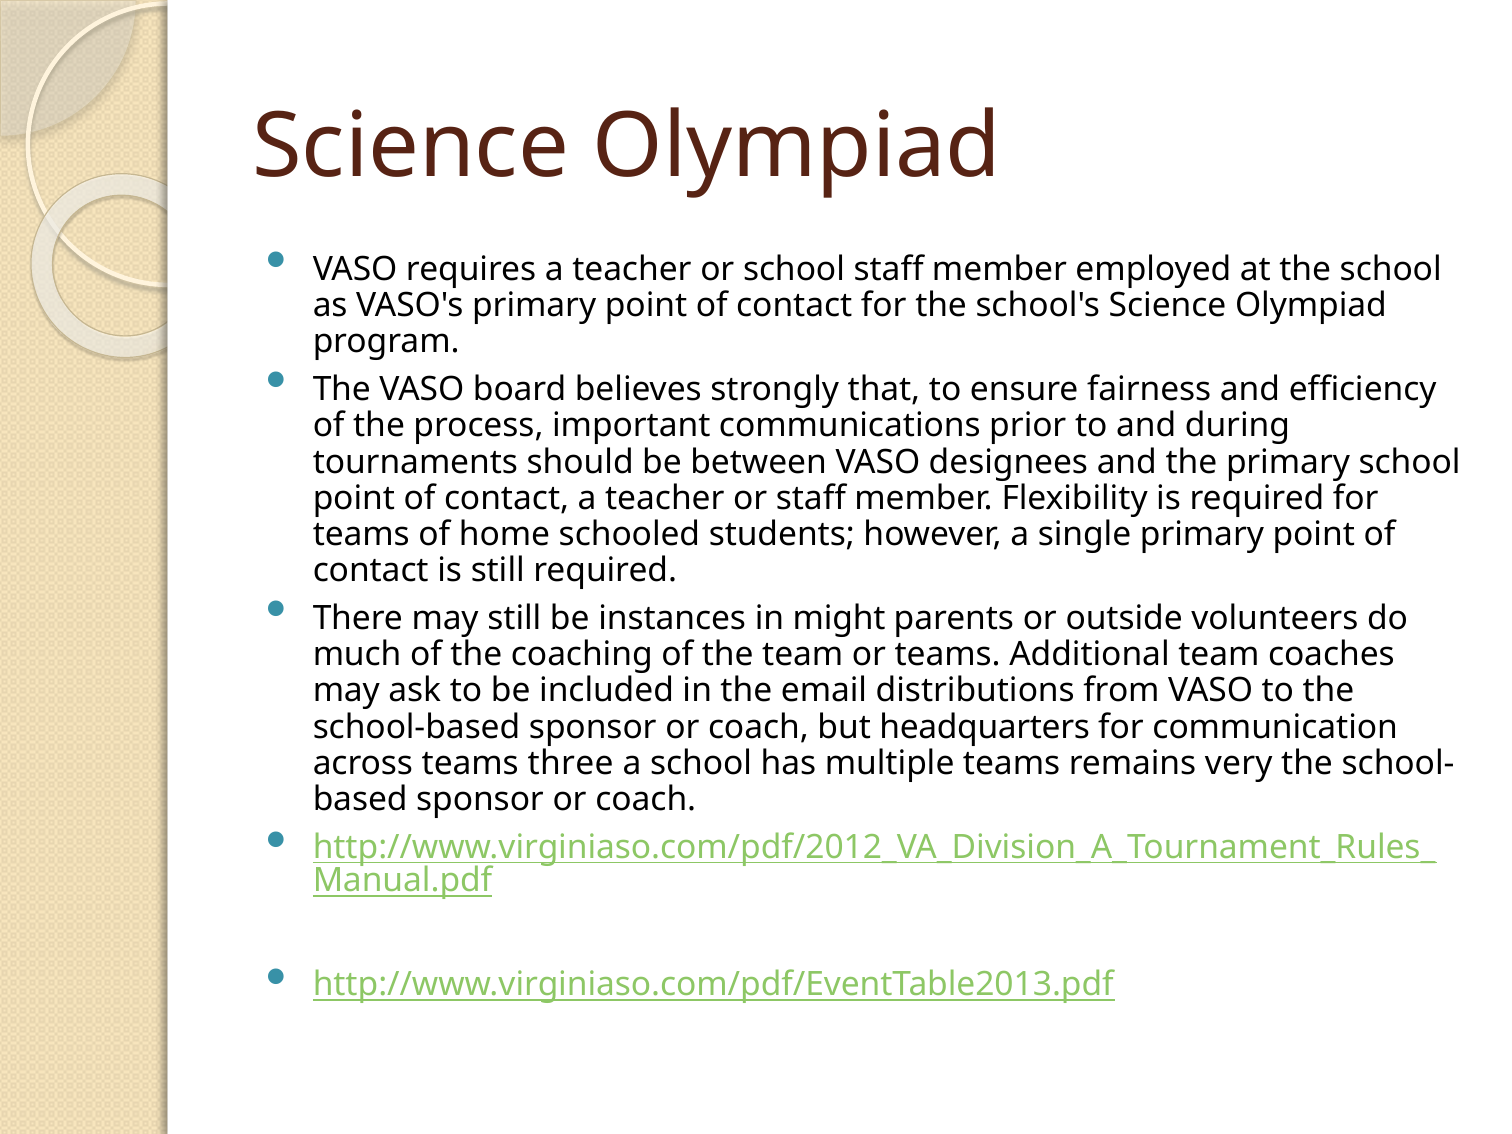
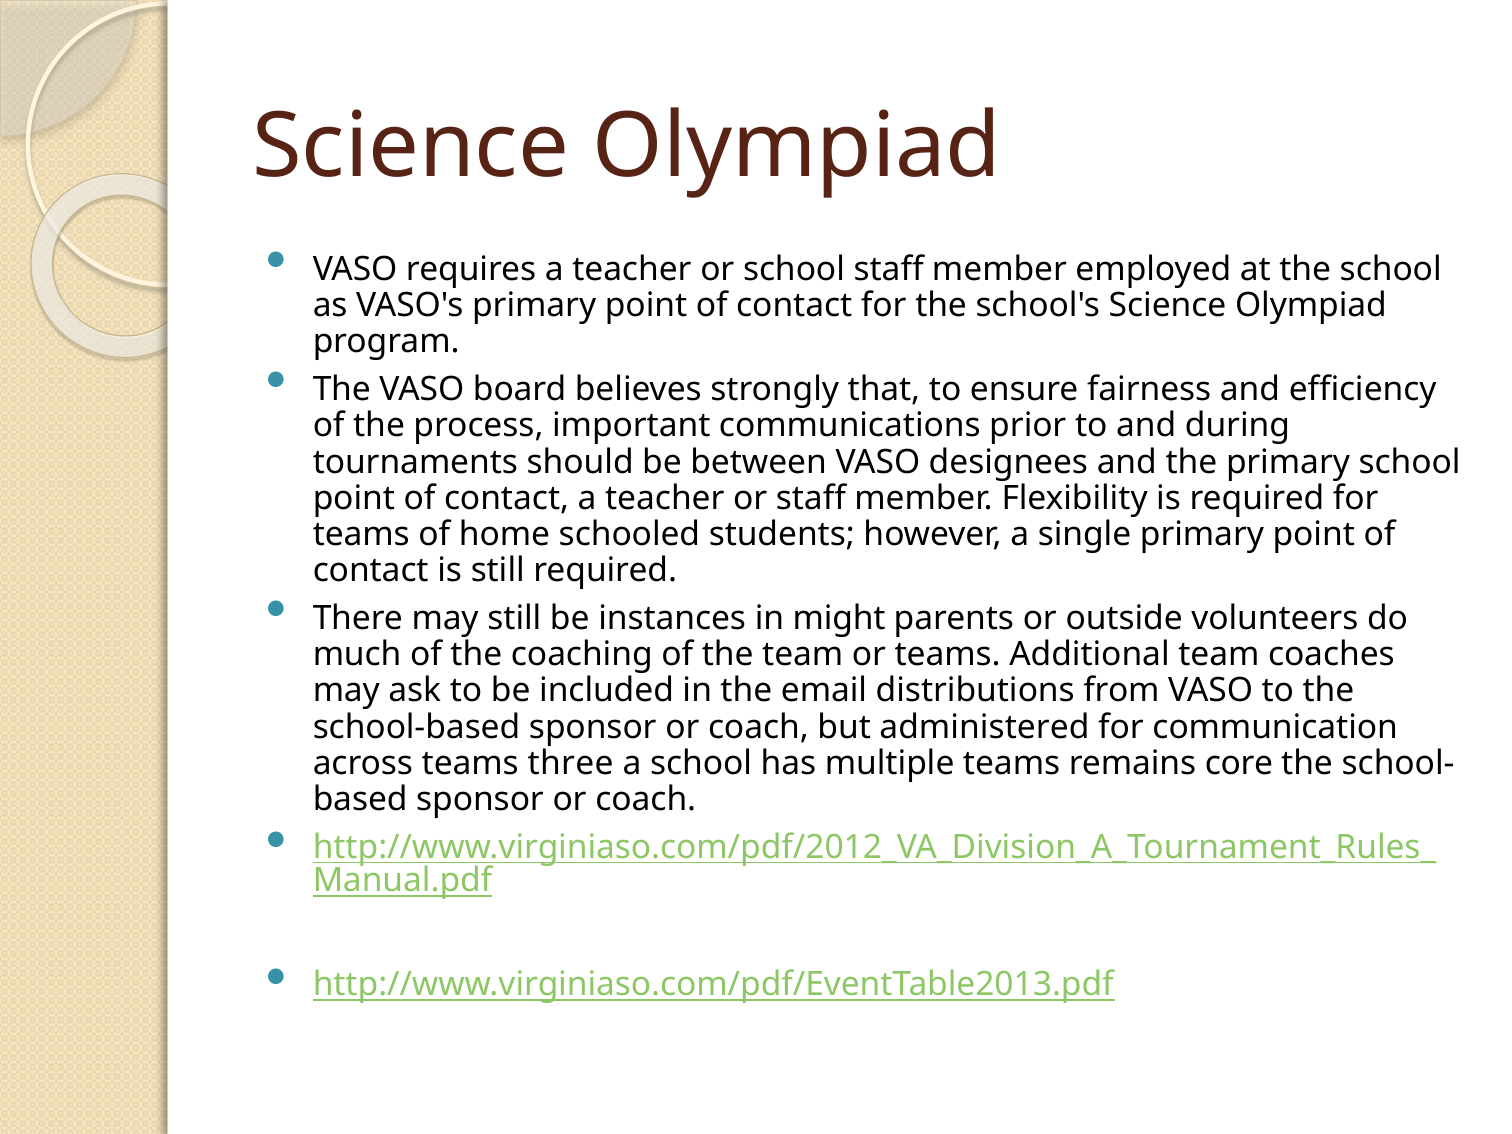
headquarters: headquarters -> administered (984, 727)
very: very -> core (1239, 763)
